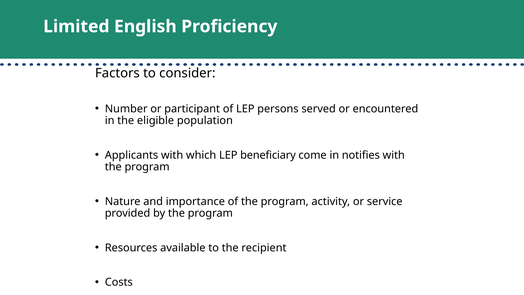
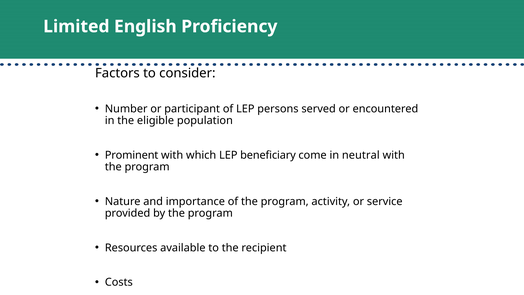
Applicants: Applicants -> Prominent (132, 155)
notifies: notifies -> neutral (361, 155)
